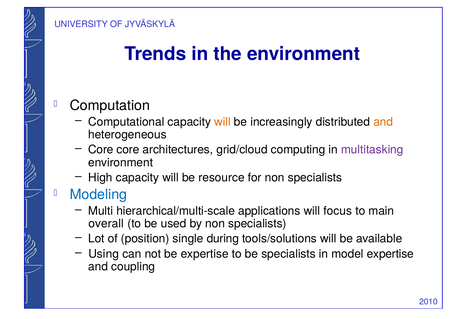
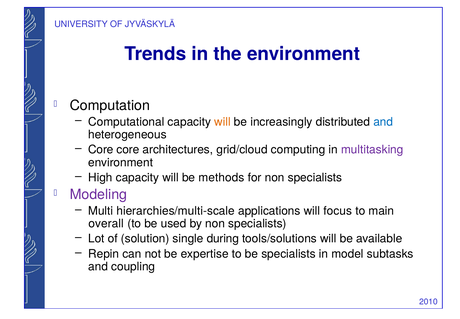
and colour: orange -> blue (383, 122)
resource: resource -> methods (221, 177)
Modeling colour: blue -> purple (98, 194)
hierarchical/multi-scale: hierarchical/multi-scale -> hierarchies/multi-scale (176, 210)
position: position -> solution (145, 238)
Using: Using -> Repin (104, 253)
model expertise: expertise -> subtasks (390, 253)
